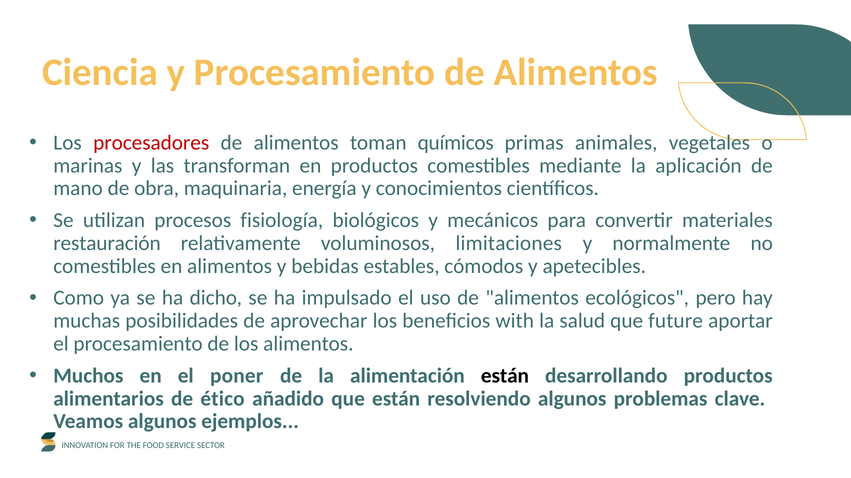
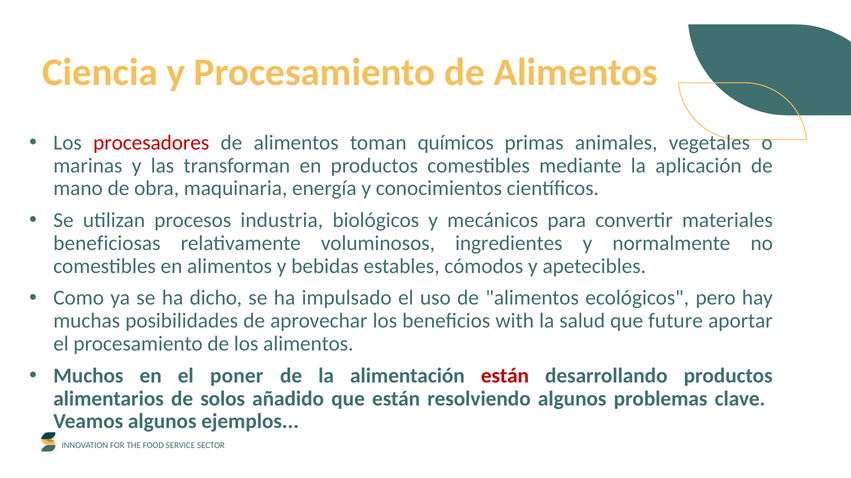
fisiología: fisiología -> industria (282, 221)
restauración: restauración -> beneficiosas (107, 244)
limitaciones: limitaciones -> ingredientes (509, 244)
están colour: black -> red (505, 376)
ético: ético -> solos (223, 399)
